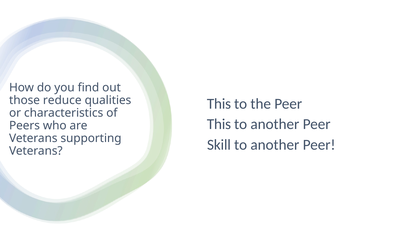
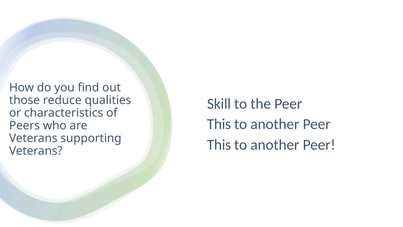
This: This -> Skill (219, 104)
Skill: Skill -> This (219, 145)
